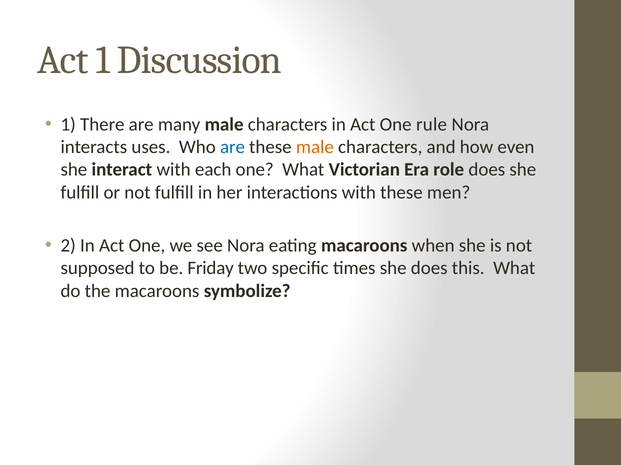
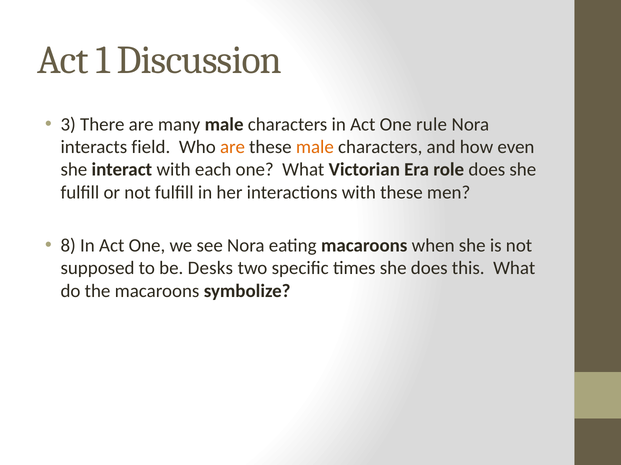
1: 1 -> 3 (68, 124)
uses: uses -> field (151, 147)
are colour: blue -> orange (232, 147)
2: 2 -> 8 (68, 246)
Friday: Friday -> Desks (210, 269)
